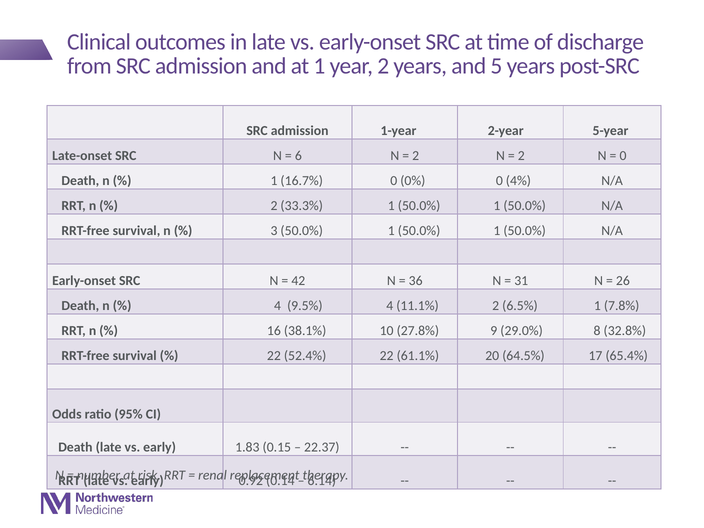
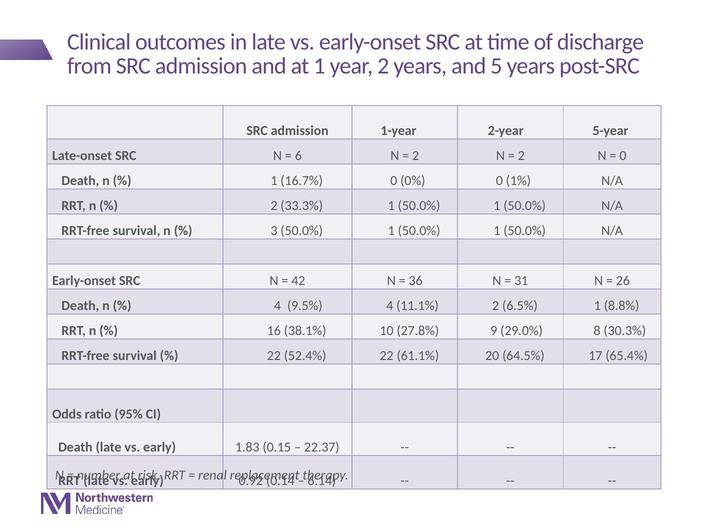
4%: 4% -> 1% (518, 181)
7.8%: 7.8% -> 8.8% (622, 306)
32.8%: 32.8% -> 30.3% (625, 331)
